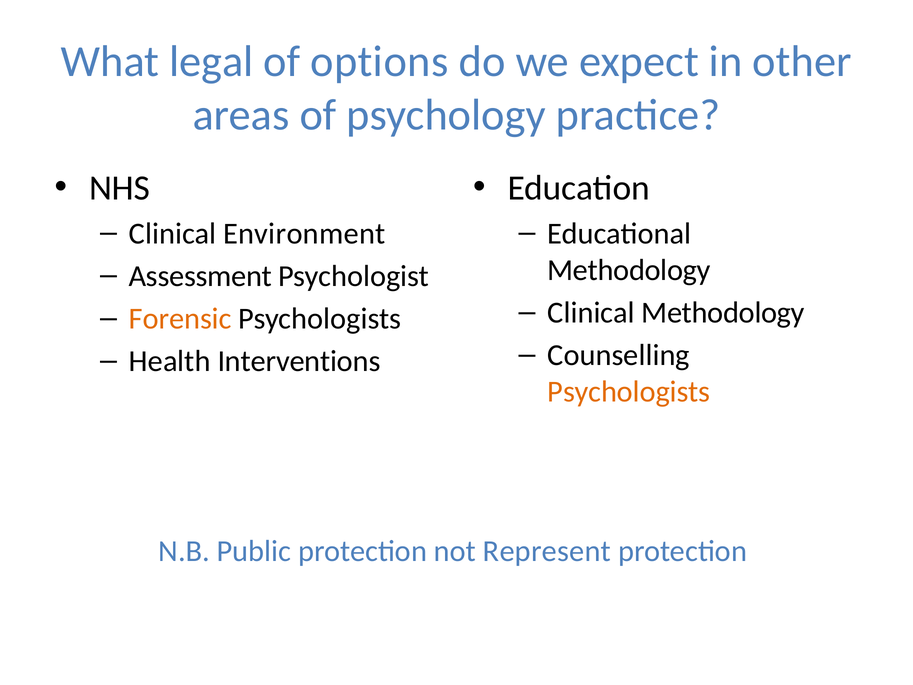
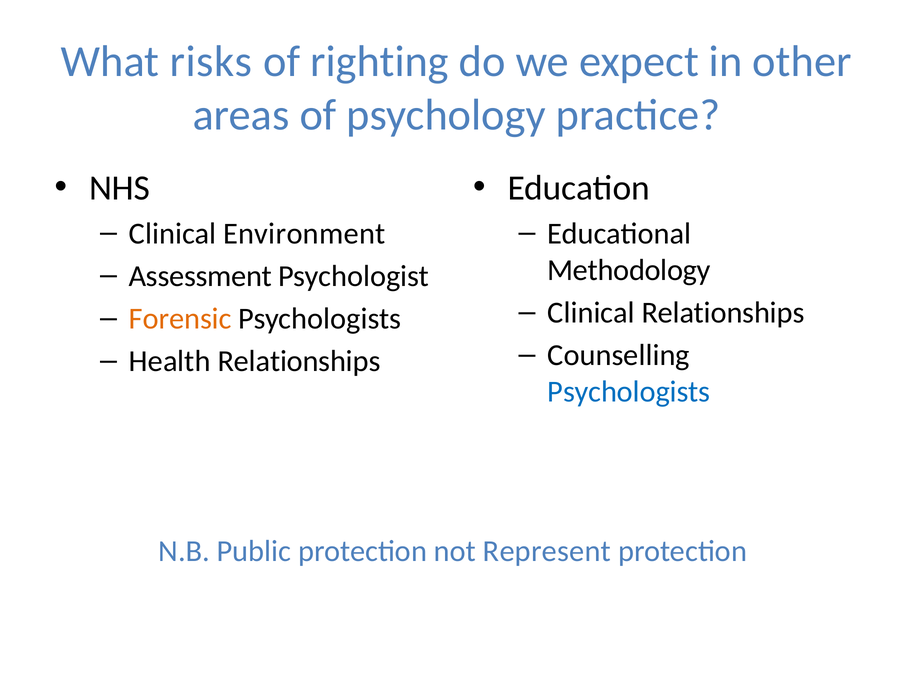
legal: legal -> risks (211, 62)
options: options -> righting (380, 62)
Clinical Methodology: Methodology -> Relationships (723, 313)
Health Interventions: Interventions -> Relationships (299, 361)
Psychologists colour: orange -> blue (629, 392)
